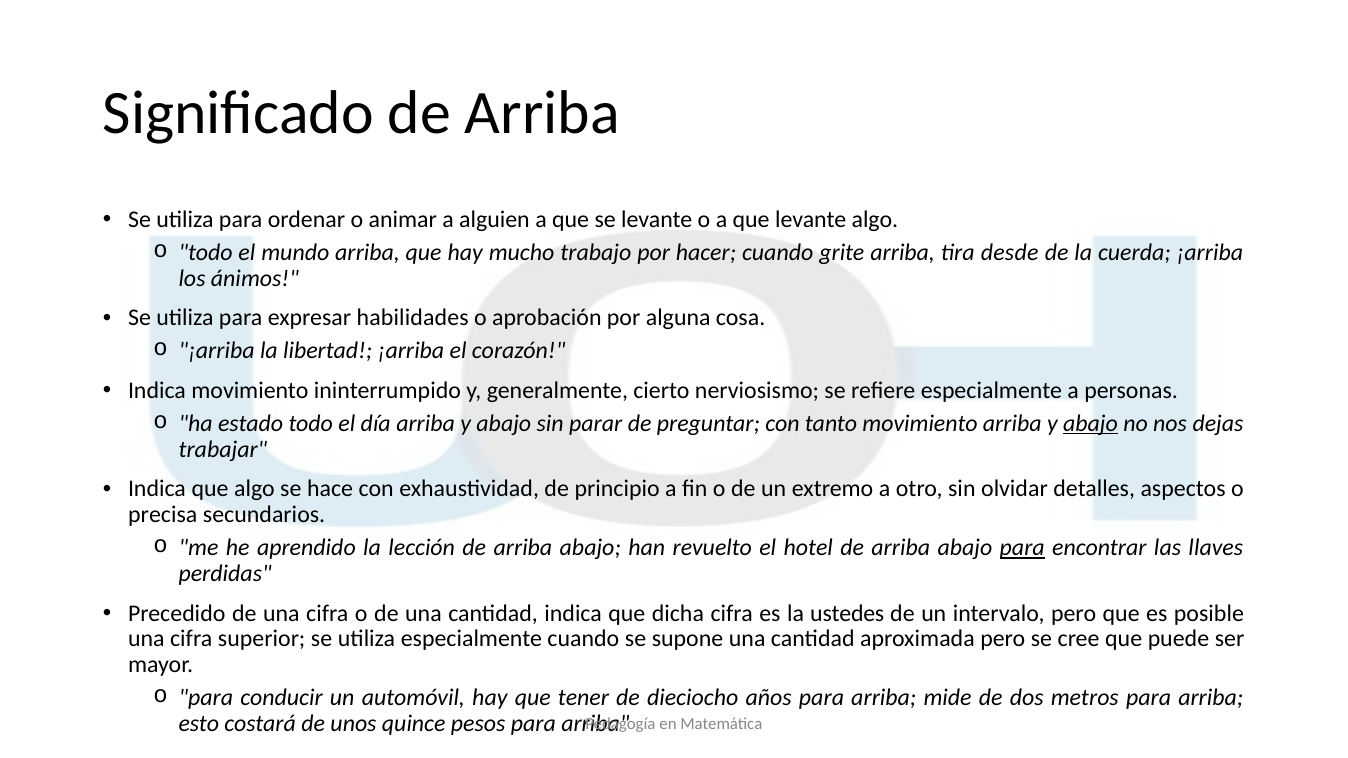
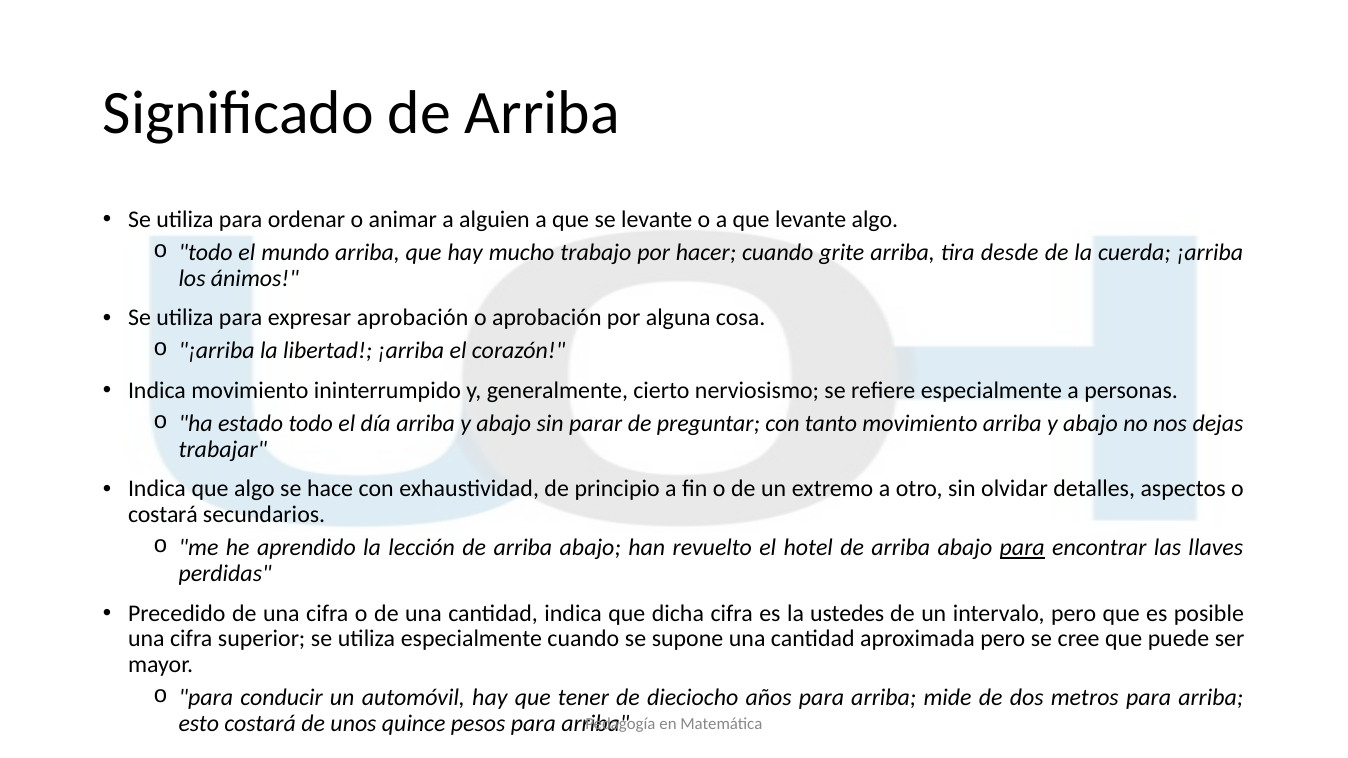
expresar habilidades: habilidades -> aprobación (413, 318)
abajo underline: present -> none (1090, 424)
precisa: precisa -> costará (163, 515)
